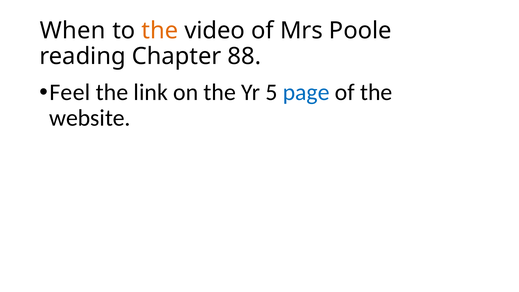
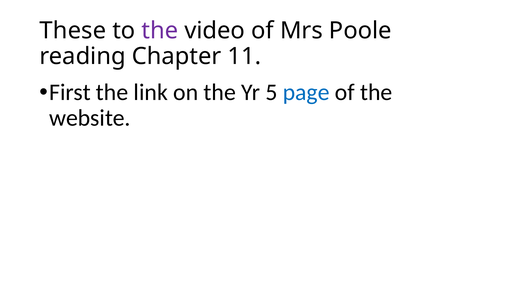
When: When -> These (73, 31)
the colour: orange -> purple (160, 31)
88: 88 -> 11 (244, 56)
Feel: Feel -> First (70, 92)
